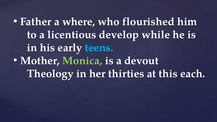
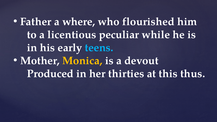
develop: develop -> peculiar (119, 35)
Monica colour: light green -> yellow (82, 61)
Theology: Theology -> Produced (50, 74)
each: each -> thus (193, 74)
